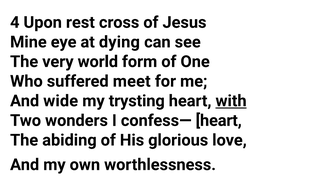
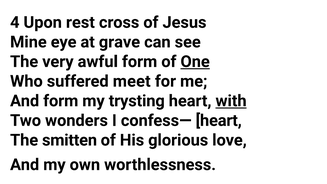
dying: dying -> grave (119, 42)
world: world -> awful (98, 62)
One underline: none -> present (195, 62)
And wide: wide -> form (61, 101)
abiding: abiding -> smitten (70, 140)
